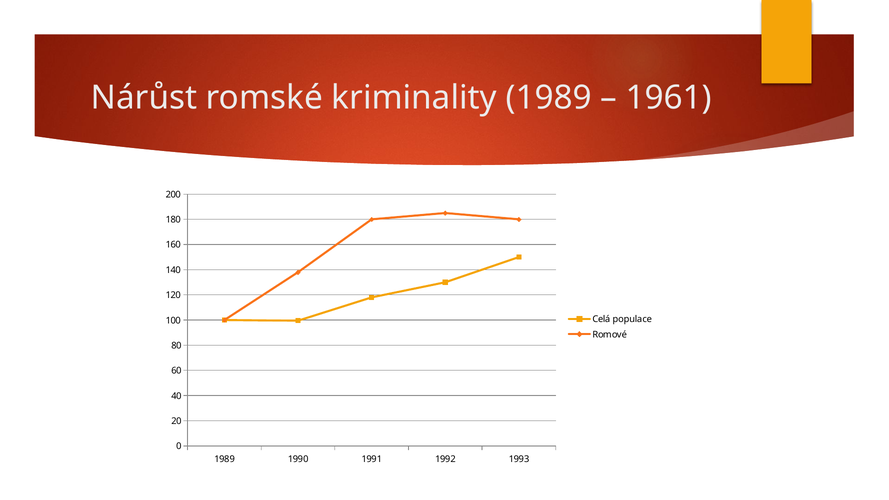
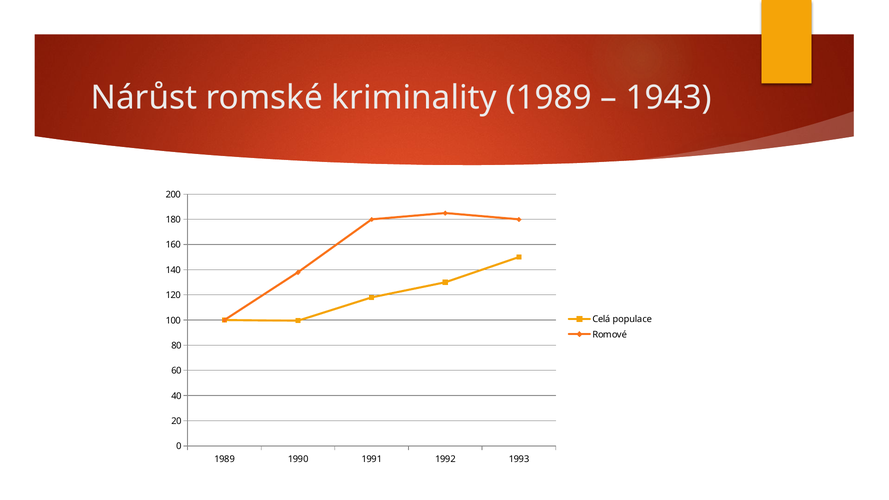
1961: 1961 -> 1943 (669, 98)
